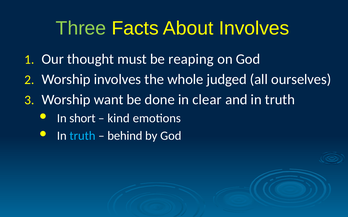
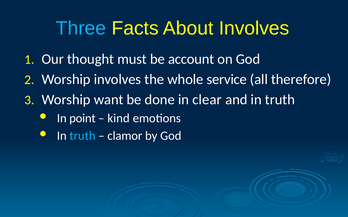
Three colour: light green -> light blue (81, 28)
reaping: reaping -> account (191, 59)
judged: judged -> service (227, 80)
ourselves: ourselves -> therefore (301, 80)
short: short -> point (82, 119)
behind: behind -> clamor (125, 136)
